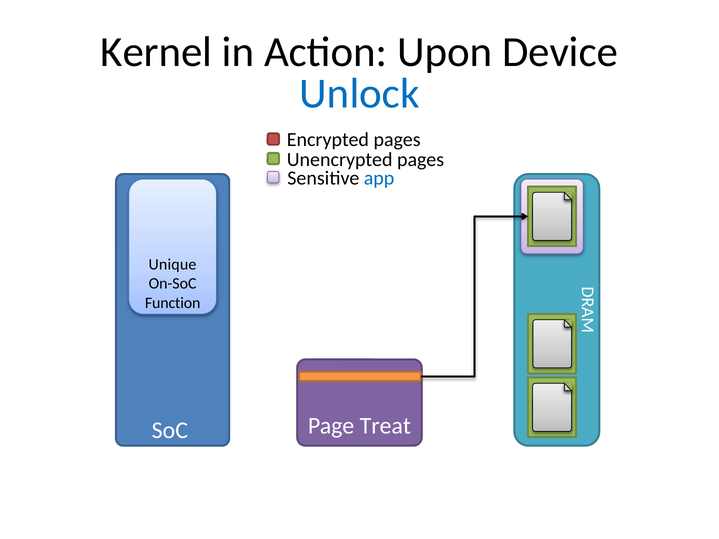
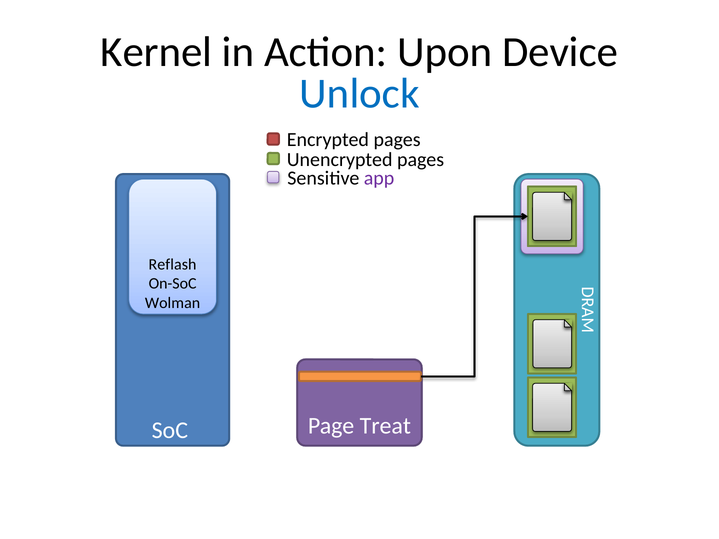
app colour: blue -> purple (379, 178)
Unique: Unique -> Reflash (173, 265)
Function: Function -> Wolman (173, 303)
